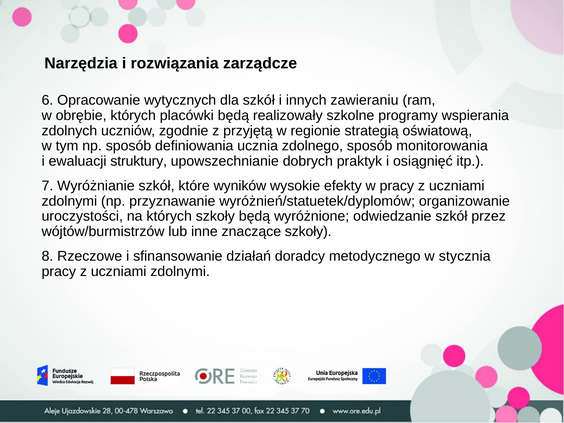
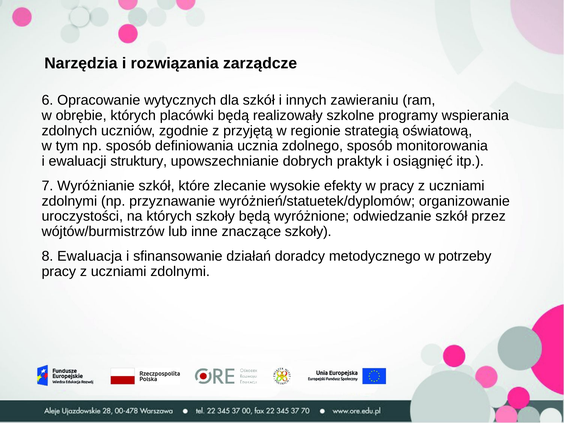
wyników: wyników -> zlecanie (240, 186)
Rzeczowe: Rzeczowe -> Ewaluacja (90, 256)
stycznia: stycznia -> potrzeby (465, 256)
